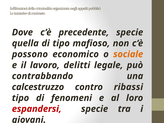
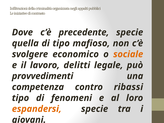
possono: possono -> svolgere (30, 54)
contrabbando: contrabbando -> provvedimenti (43, 76)
calcestruzzo: calcestruzzo -> competenza (38, 87)
espandersi colour: red -> orange (37, 109)
